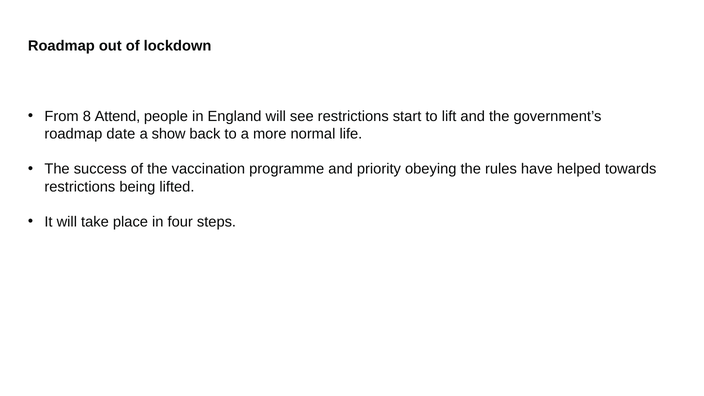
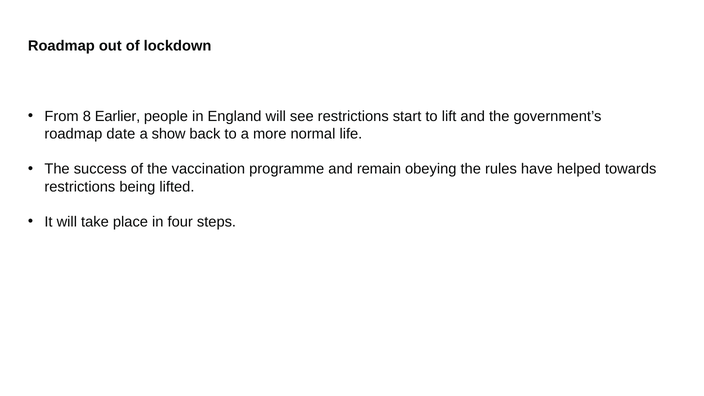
Attend: Attend -> Earlier (117, 116)
priority: priority -> remain (379, 169)
